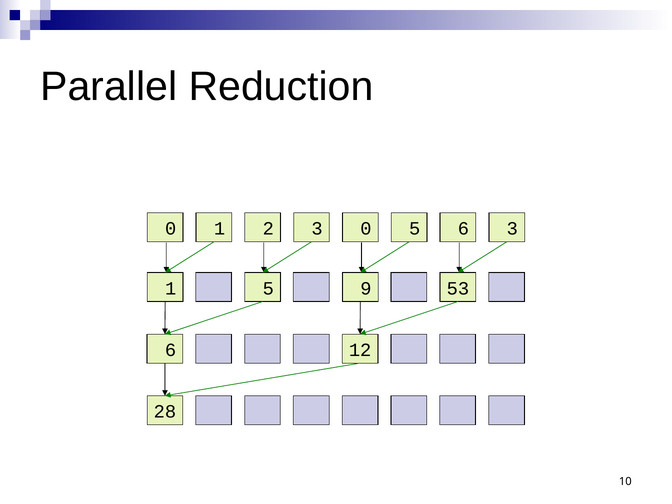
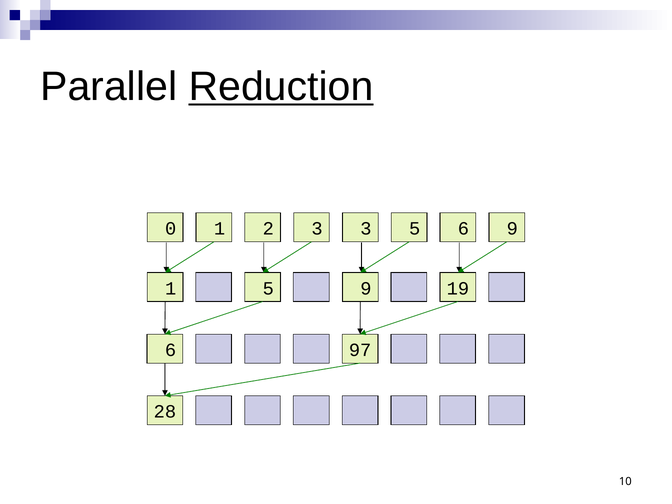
Reduction underline: none -> present (281, 87)
3 0: 0 -> 3 (366, 229)
6 3: 3 -> 9 (512, 229)
53: 53 -> 19 (458, 288)
12: 12 -> 97 (360, 350)
